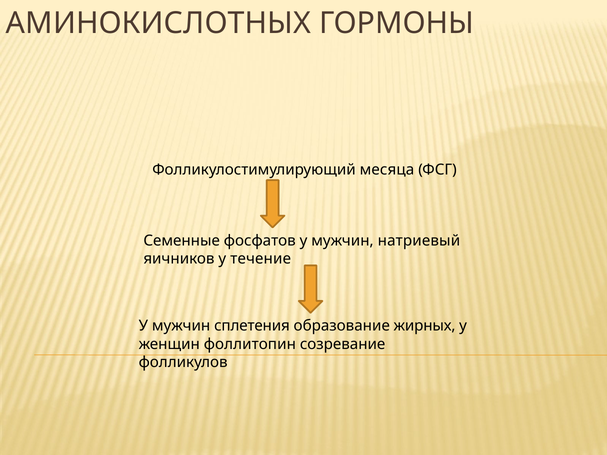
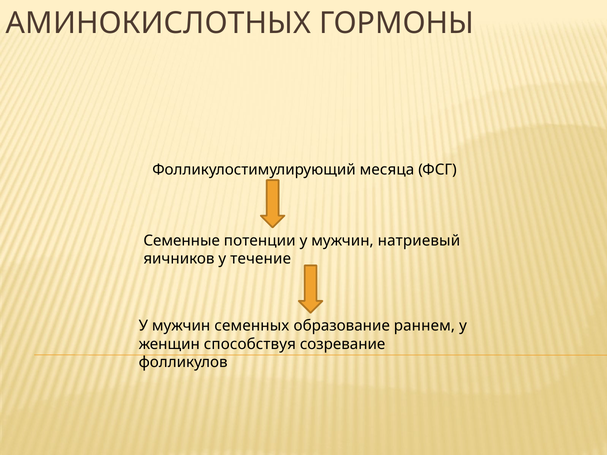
фосфатов: фосфатов -> потенции (260, 241)
сплетения: сплетения -> семенных (252, 326)
жирных: жирных -> раннем (424, 326)
фоллитопин: фоллитопин -> способствуя (250, 344)
